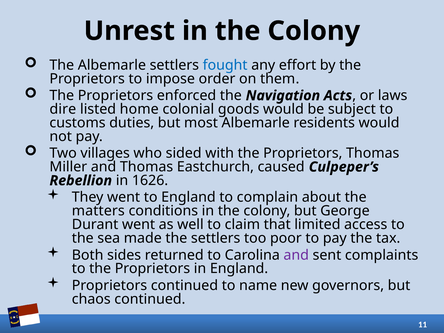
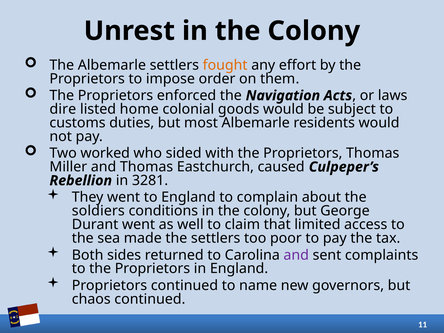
fought colour: blue -> orange (225, 65)
villages: villages -> worked (105, 153)
1626: 1626 -> 3281 (150, 181)
matters: matters -> soldiers (98, 211)
